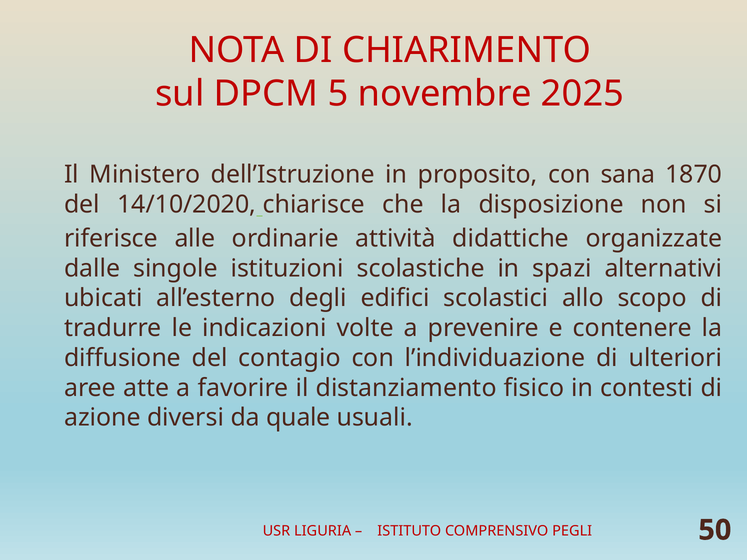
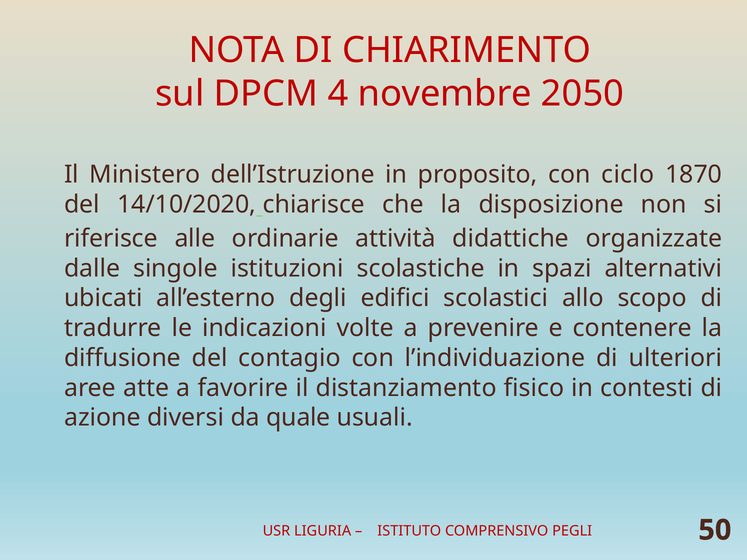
5: 5 -> 4 (338, 94)
2025: 2025 -> 2050 (583, 94)
sana: sana -> ciclo (628, 175)
